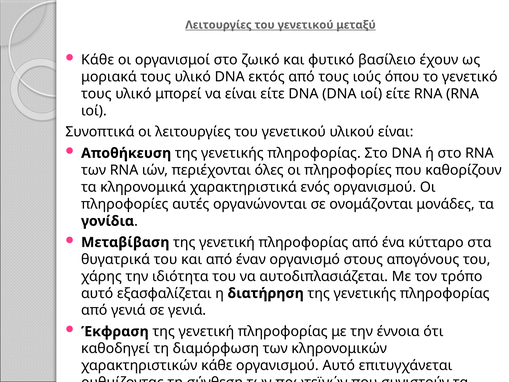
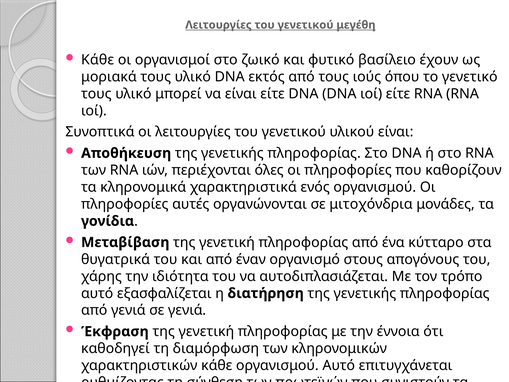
μεταξύ: μεταξύ -> μεγέθη (356, 25)
ονομάζονται: ονομάζονται -> μιτοχόνδρια (371, 204)
